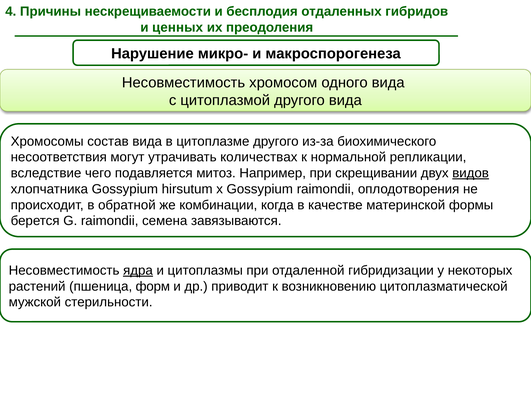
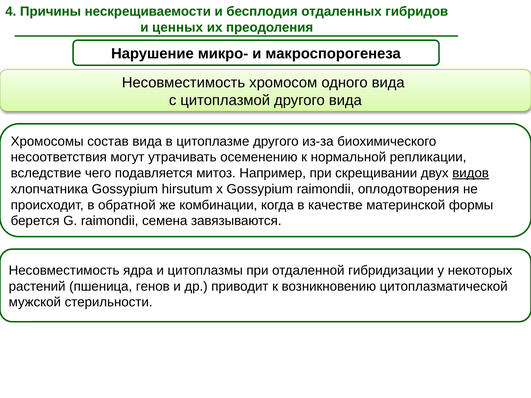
количествах: количествах -> осеменению (259, 157)
ядра underline: present -> none (138, 271)
форм: форм -> генов (153, 287)
